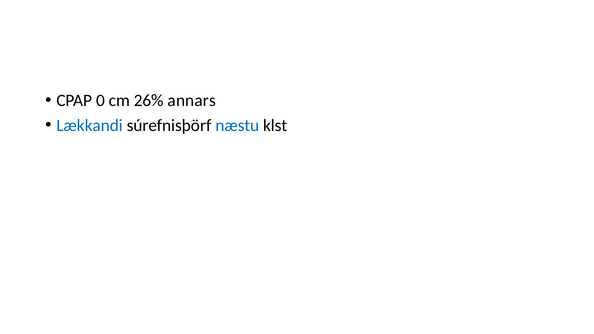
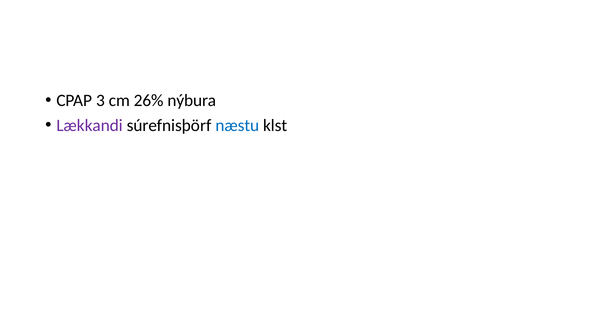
0: 0 -> 3 (101, 100)
annars: annars -> nýbura (192, 100)
Lækkandi colour: blue -> purple (90, 125)
